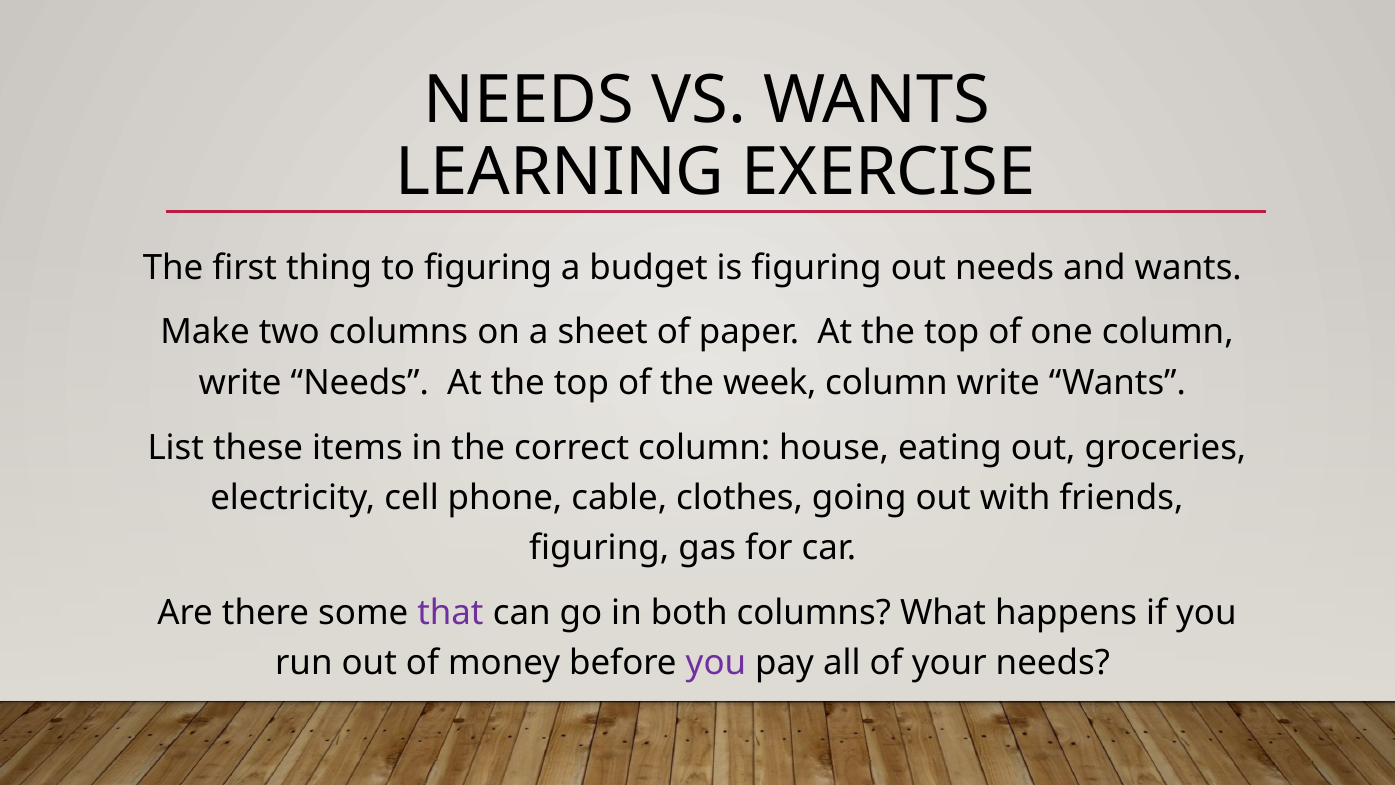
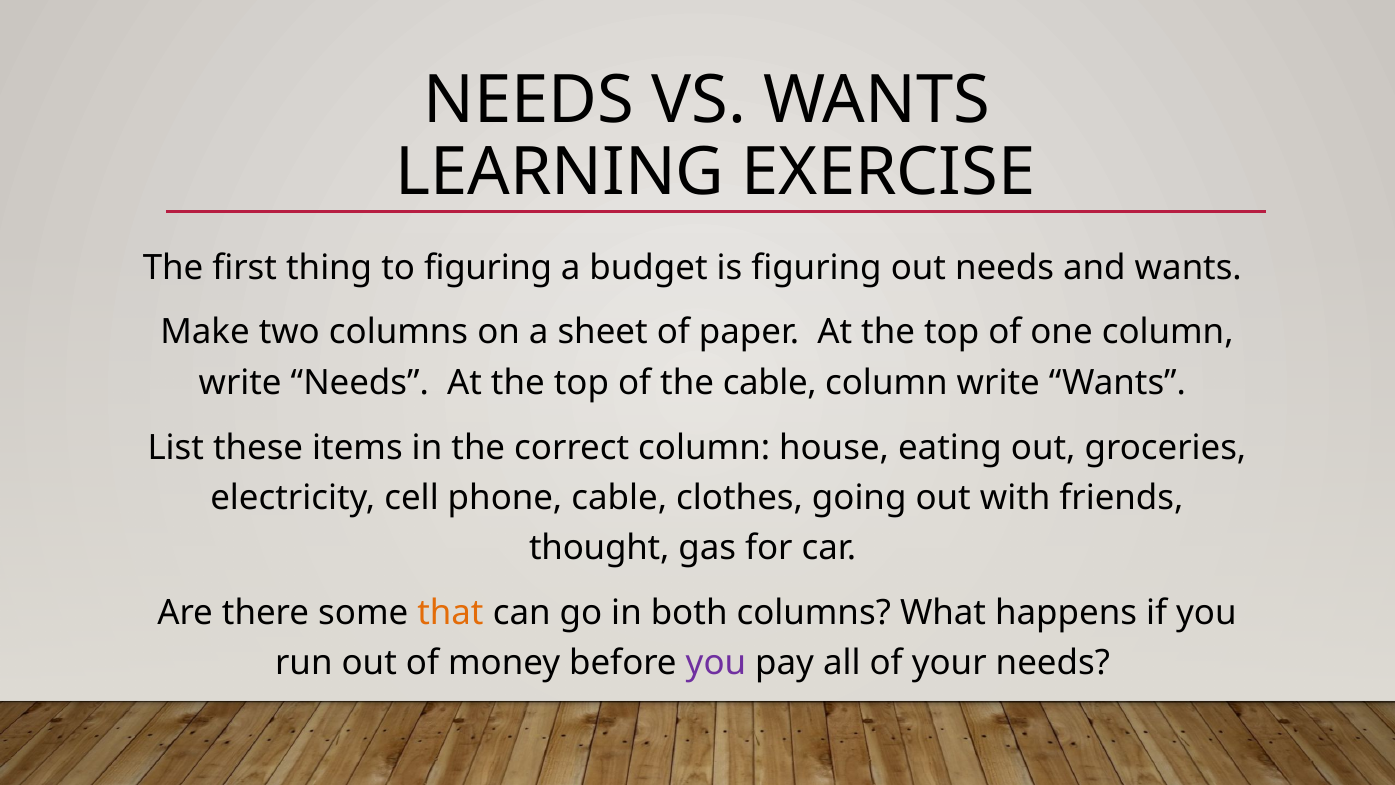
the week: week -> cable (770, 383)
figuring: figuring -> thought (599, 548)
that colour: purple -> orange (450, 612)
